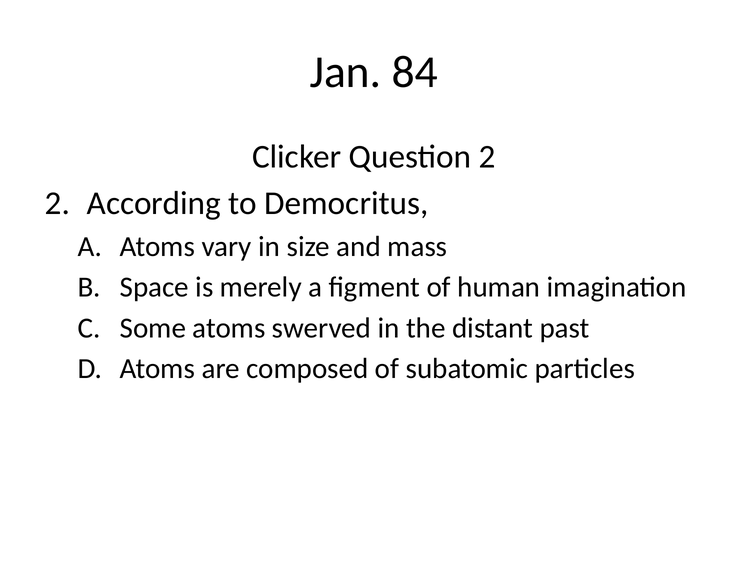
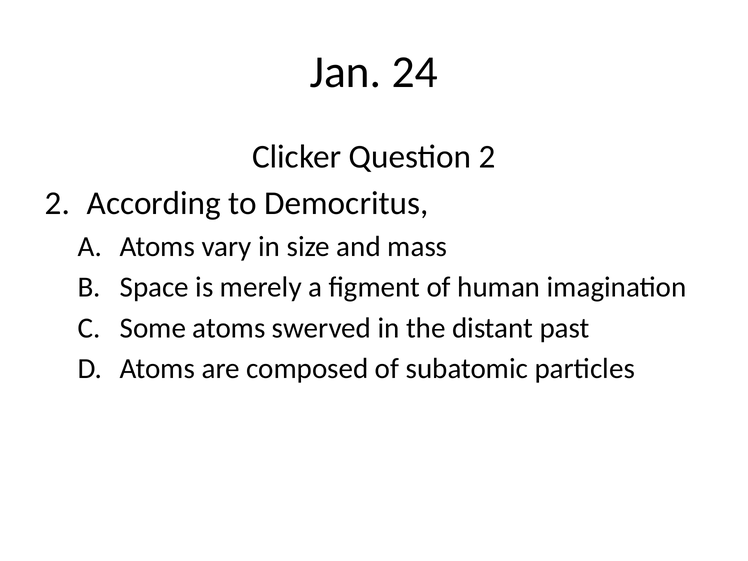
84: 84 -> 24 (415, 72)
